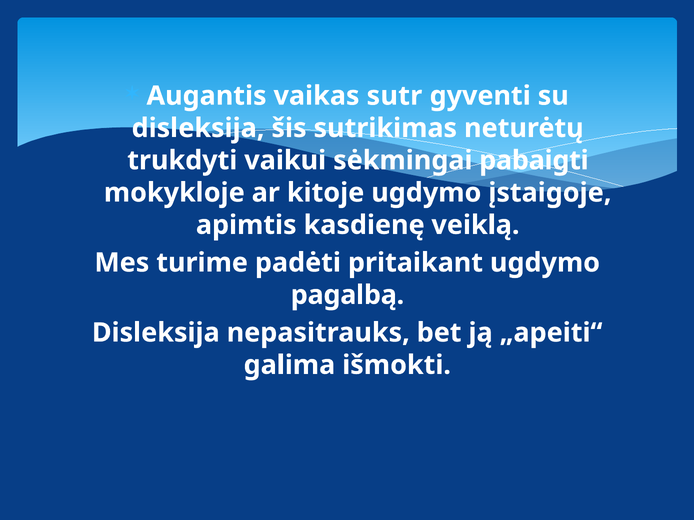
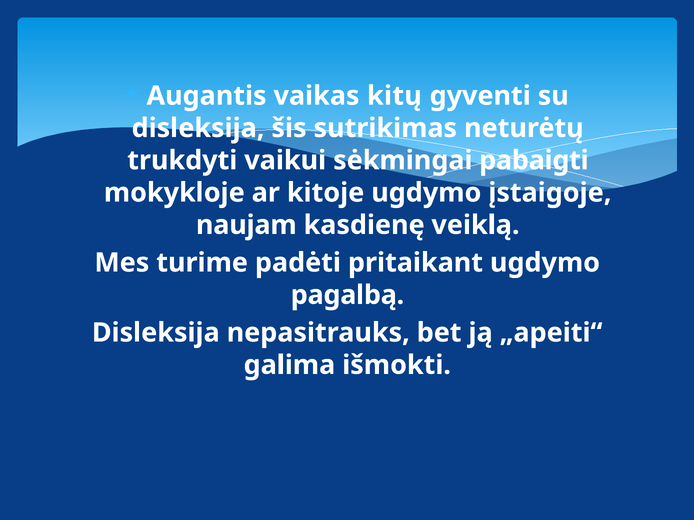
sutr: sutr -> kitų (394, 96)
apimtis: apimtis -> naujam (246, 225)
